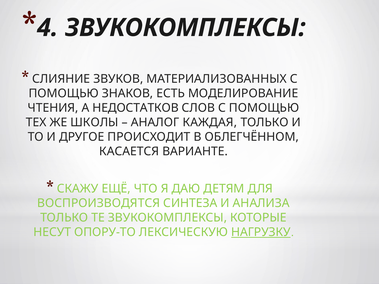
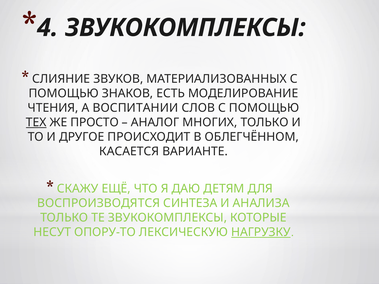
НЕДОСТАТКОВ: НЕДОСТАТКОВ -> ВОСПИТАНИИ (135, 108)
ТЕХ underline: none -> present (36, 123)
ШКОЛЫ: ШКОЛЫ -> ПРОСТО (95, 123)
КАЖДАЯ: КАЖДАЯ -> МНОГИХ (210, 123)
